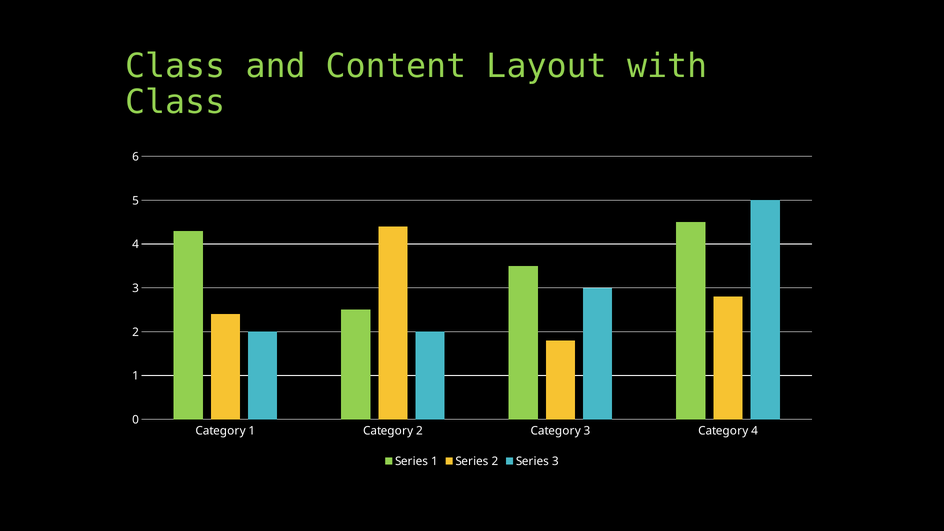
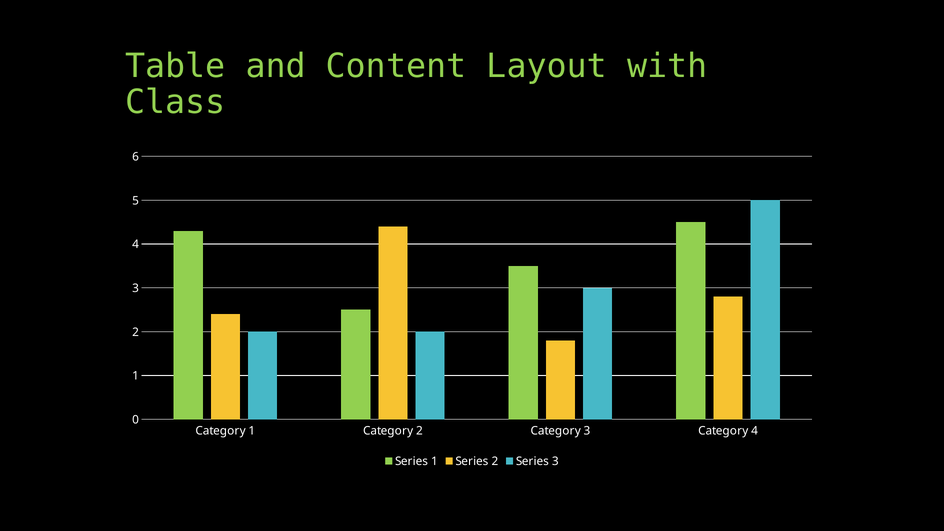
Class: Class -> Table (175, 66)
